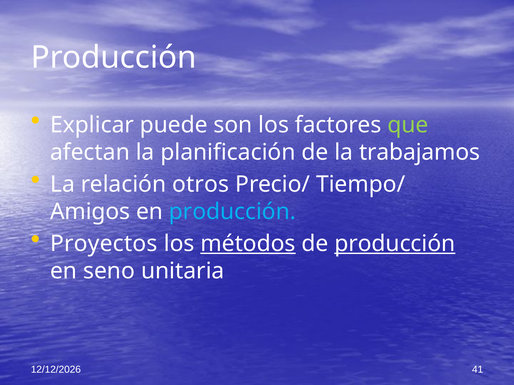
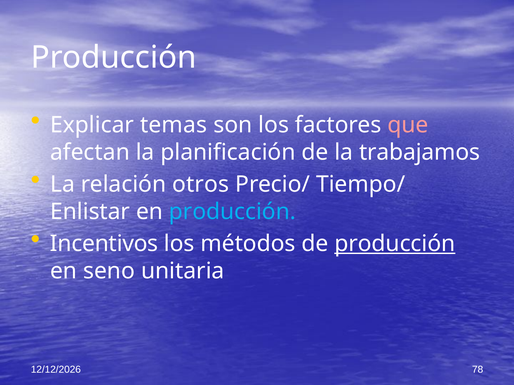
puede: puede -> temas (174, 125)
que colour: light green -> pink (408, 125)
Amigos: Amigos -> Enlistar (90, 212)
Proyectos: Proyectos -> Incentivos (104, 244)
métodos underline: present -> none (248, 244)
41: 41 -> 78 (478, 370)
